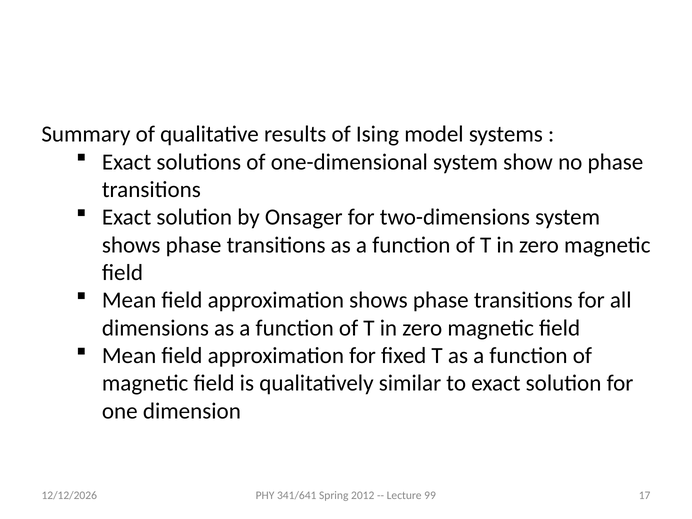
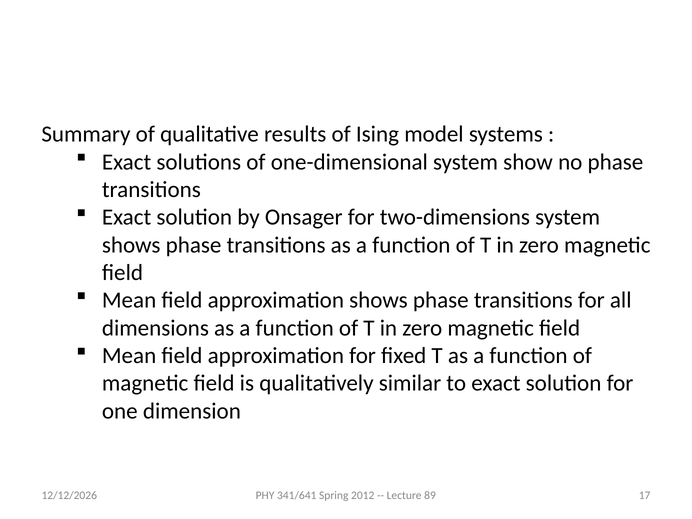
99: 99 -> 89 (430, 496)
